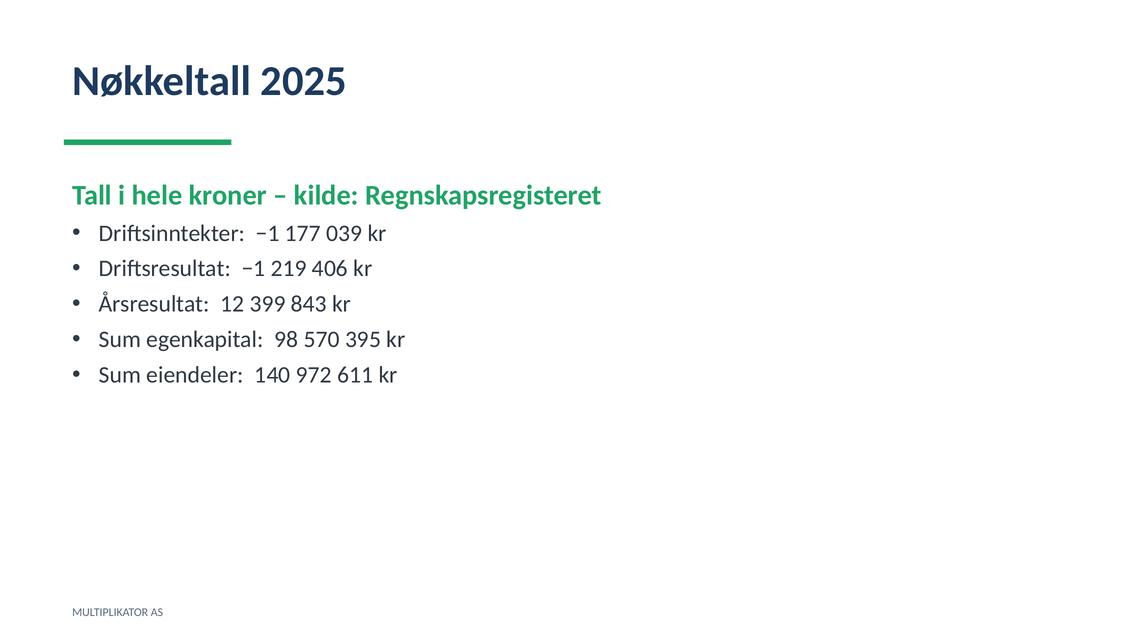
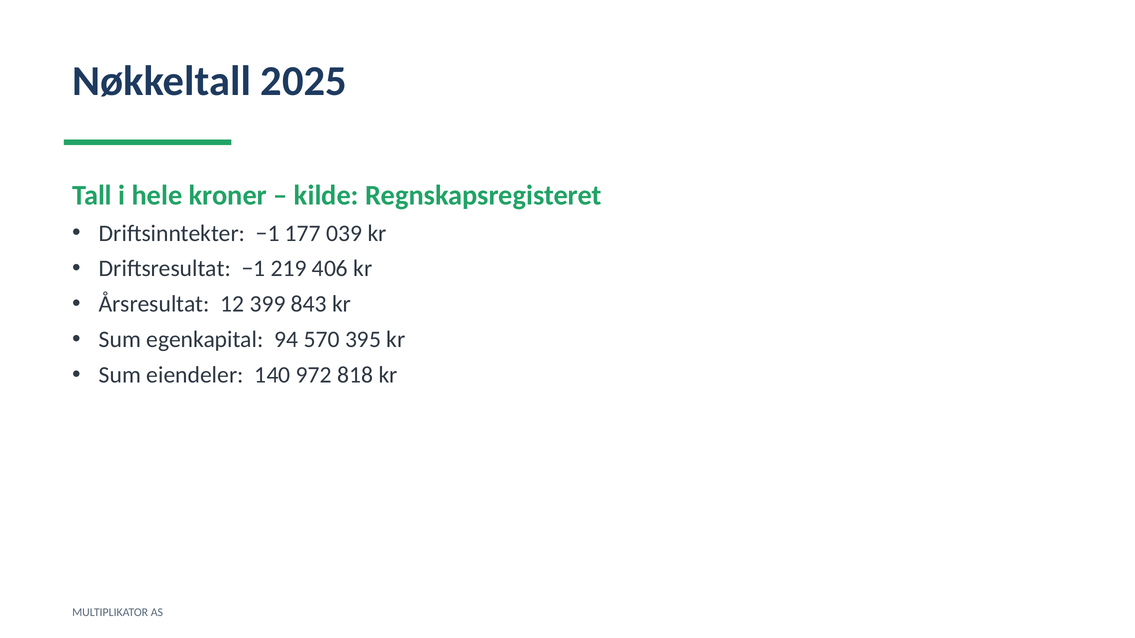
98: 98 -> 94 (286, 340)
611: 611 -> 818 (355, 375)
